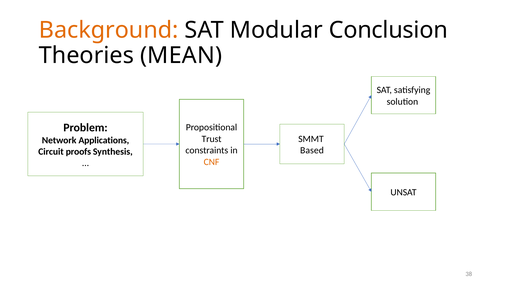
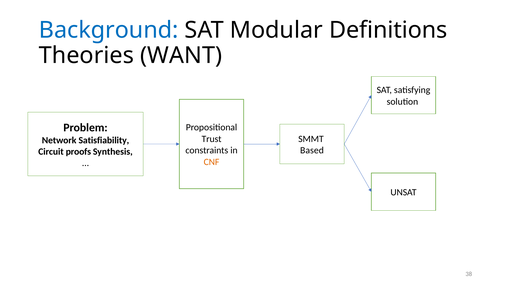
Background colour: orange -> blue (109, 30)
Conclusion: Conclusion -> Definitions (388, 30)
MEAN: MEAN -> WANT (181, 56)
Applications: Applications -> Satisfiability (104, 140)
